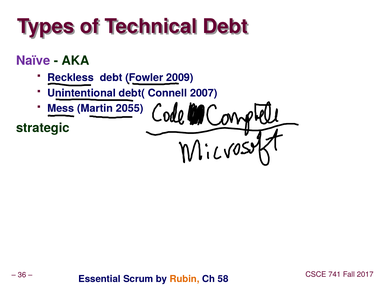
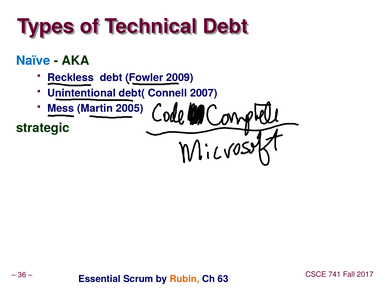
Naïve colour: purple -> blue (33, 61)
2055: 2055 -> 2005 (130, 109)
58: 58 -> 63 (223, 280)
